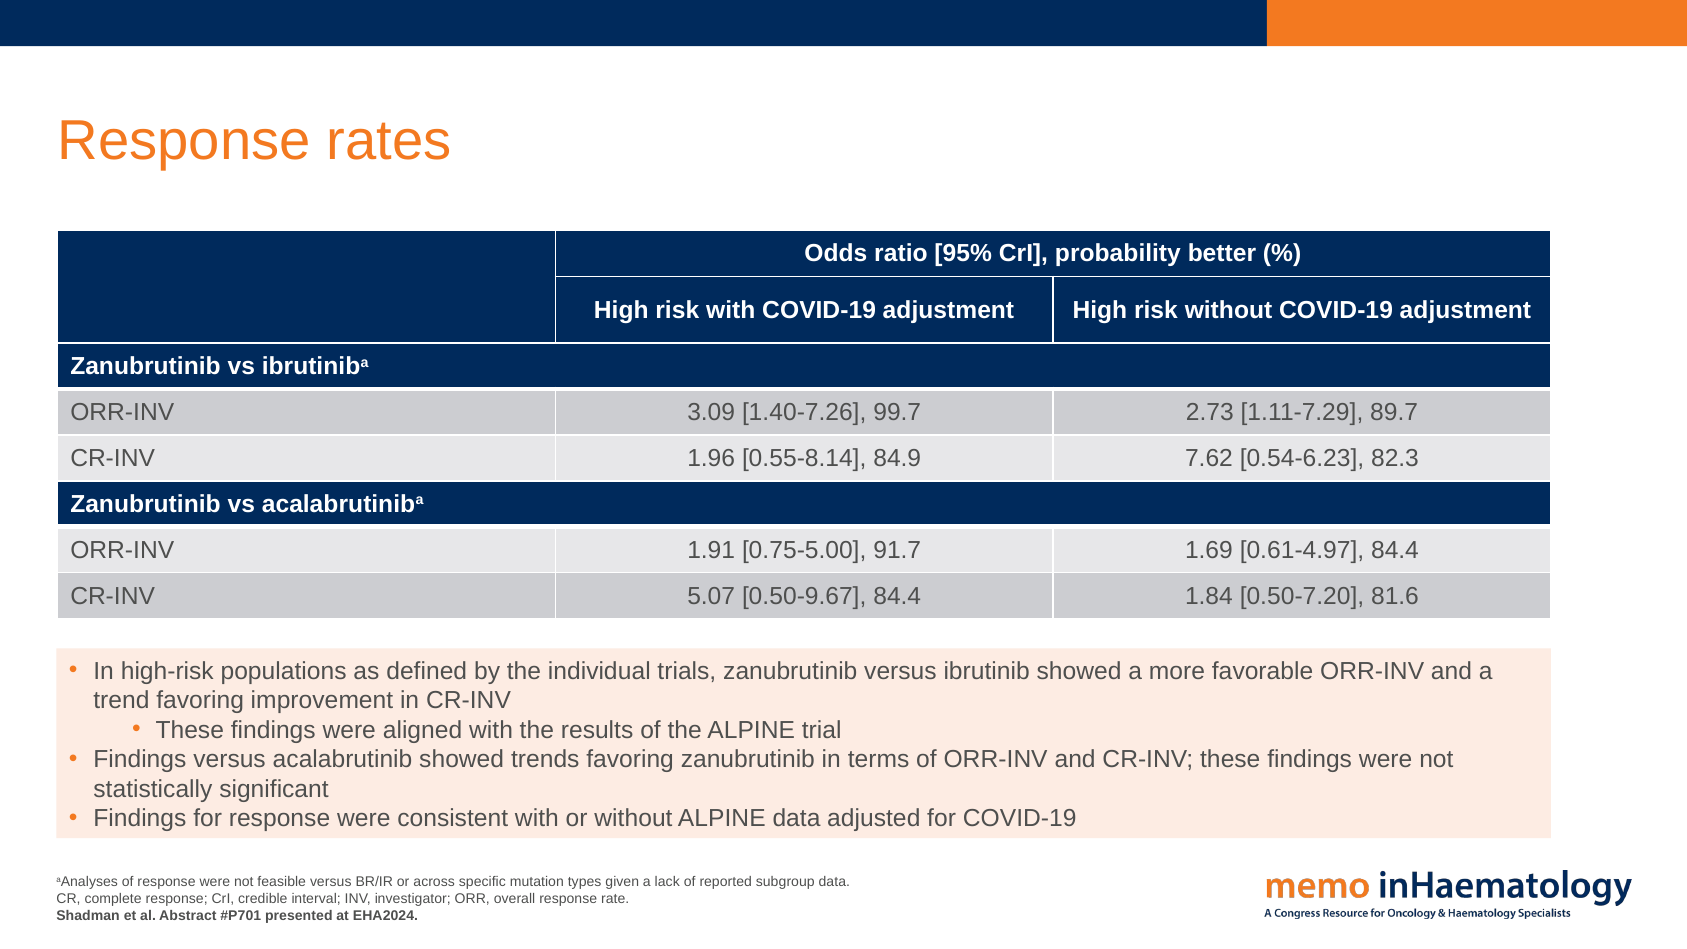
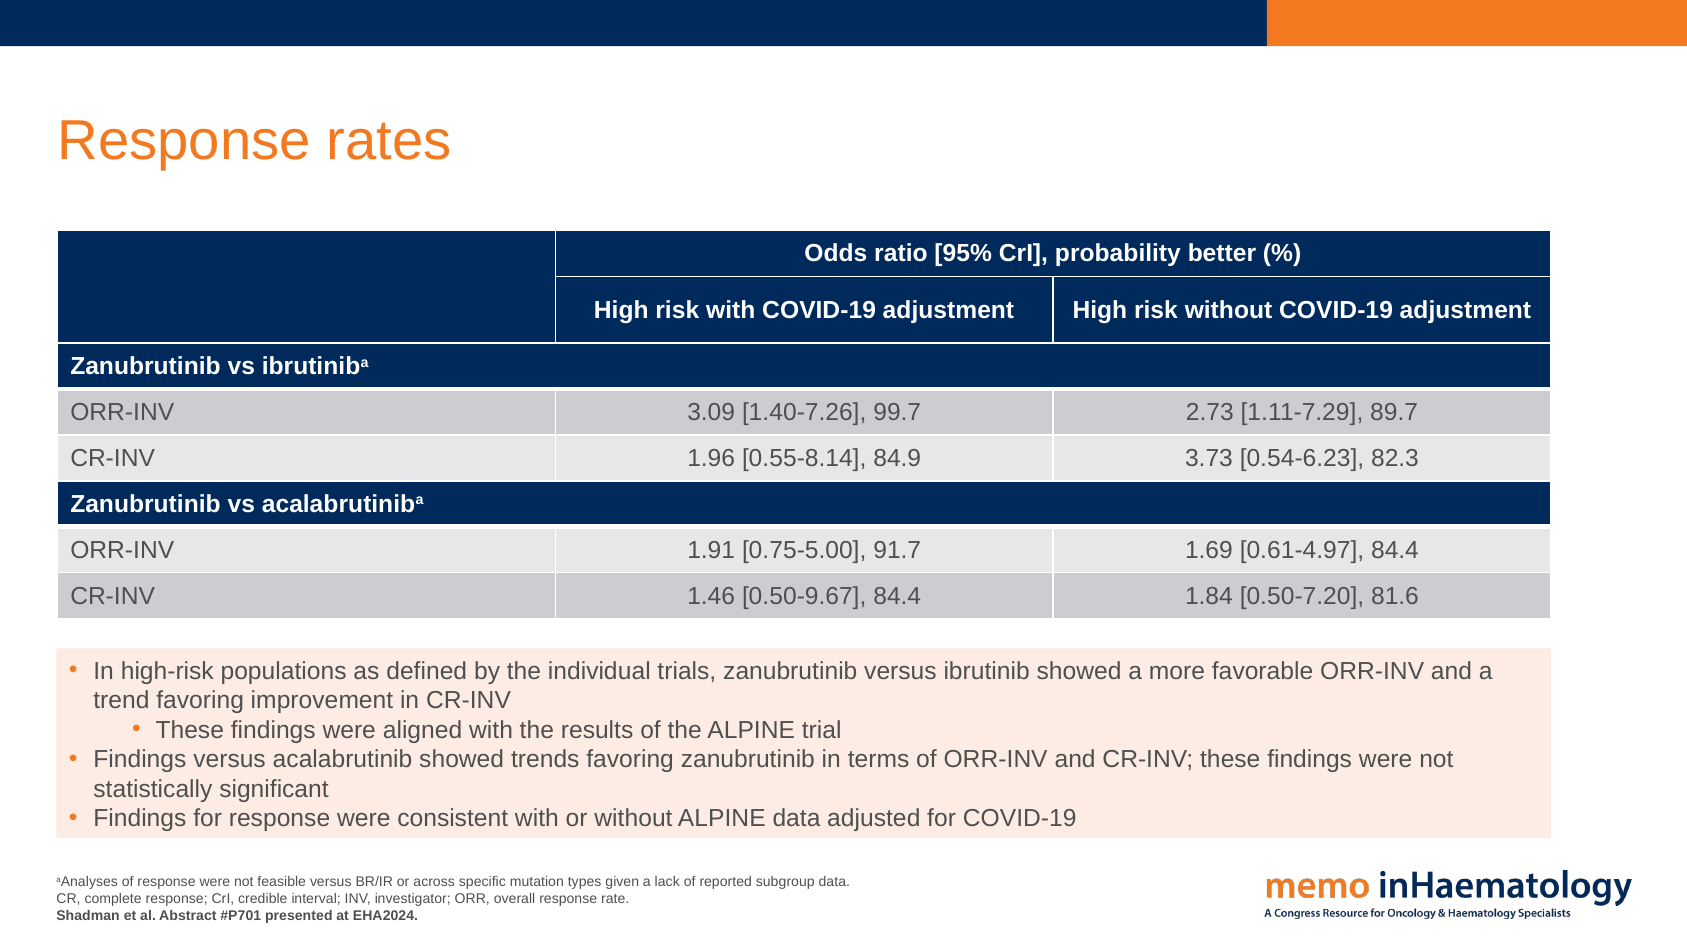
7.62: 7.62 -> 3.73 (1209, 458)
5.07: 5.07 -> 1.46 (711, 596)
